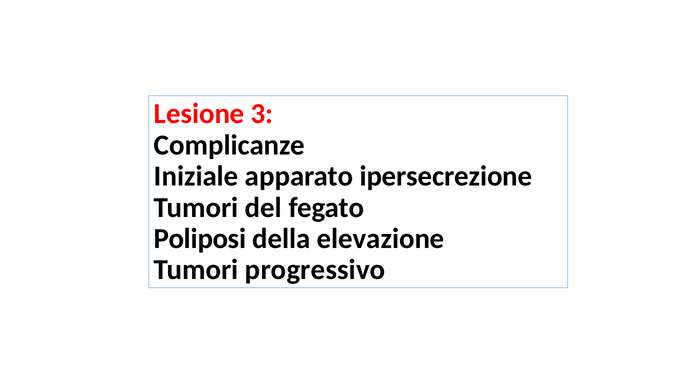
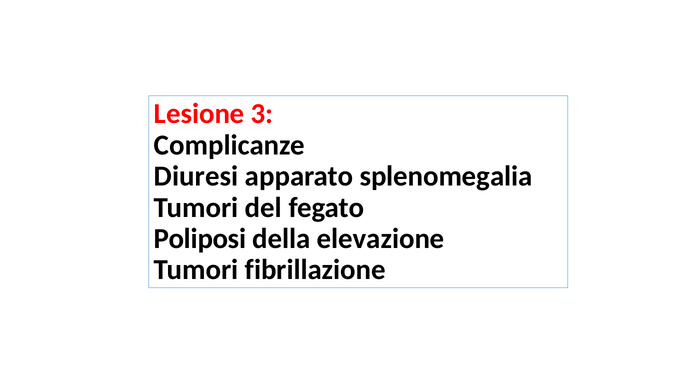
Iniziale: Iniziale -> Diuresi (196, 176)
ipersecrezione: ipersecrezione -> splenomegalia (446, 176)
progressivo: progressivo -> fibrillazione (315, 270)
